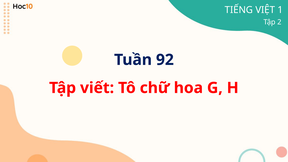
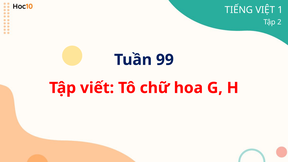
92: 92 -> 99 (165, 60)
